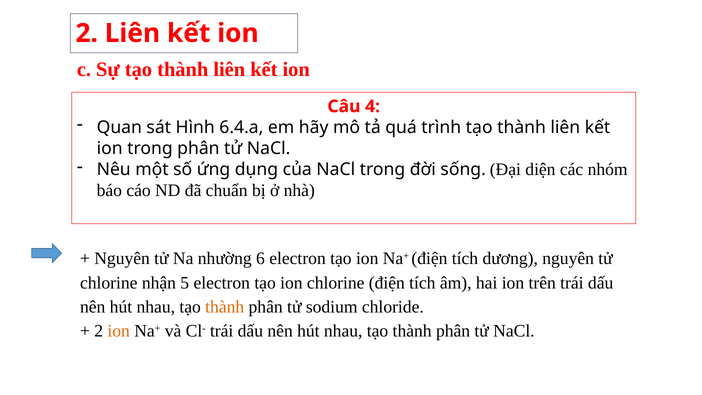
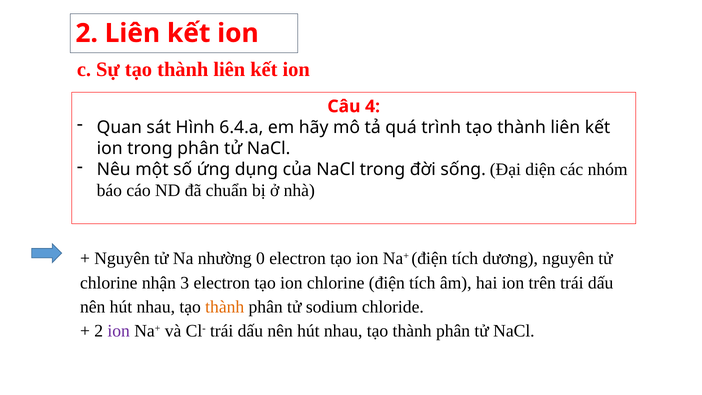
6: 6 -> 0 (260, 258)
5: 5 -> 3 (185, 283)
ion colour: orange -> purple (119, 331)
